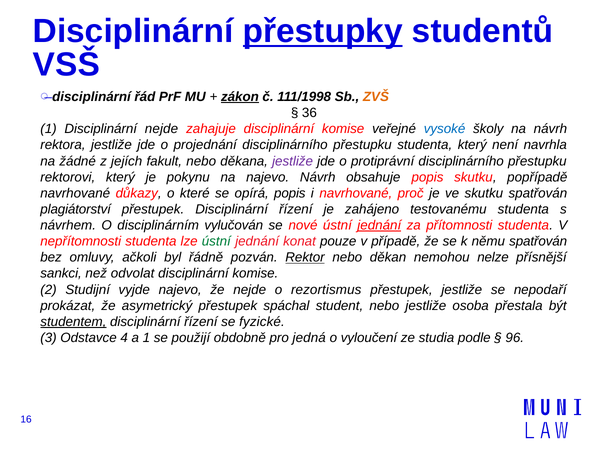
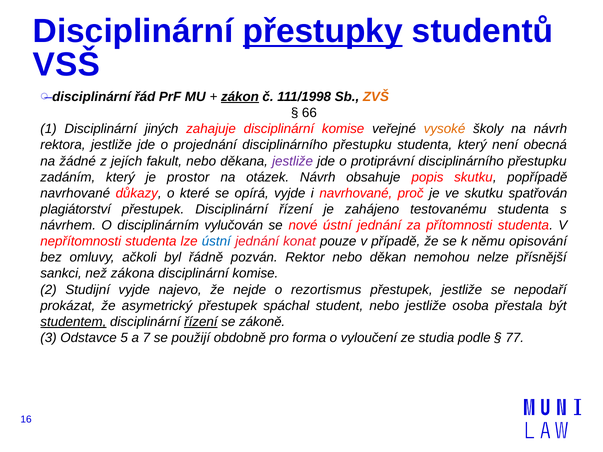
36: 36 -> 66 (309, 113)
Disciplinární nejde: nejde -> jiných (162, 129)
vysoké colour: blue -> orange (445, 129)
navrhla: navrhla -> obecná (545, 145)
rektorovi: rektorovi -> zadáním (68, 177)
pokynu: pokynu -> prostor (188, 177)
na najevo: najevo -> otázek (268, 177)
opírá popis: popis -> vyjde (290, 193)
jednání underline: present -> none (379, 225)
ústní colour: green -> blue (216, 242)
němu spatřován: spatřován -> opisování (538, 242)
Rektor underline: present -> none (305, 258)
odvolat: odvolat -> zákona (133, 274)
řízení underline: none -> present (201, 322)
fyzické: fyzické -> zákoně (262, 322)
4: 4 -> 5 (124, 338)
a 1: 1 -> 7 (146, 338)
jedná: jedná -> forma (309, 338)
96: 96 -> 77 (515, 338)
